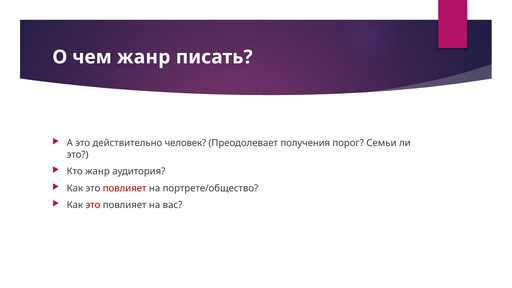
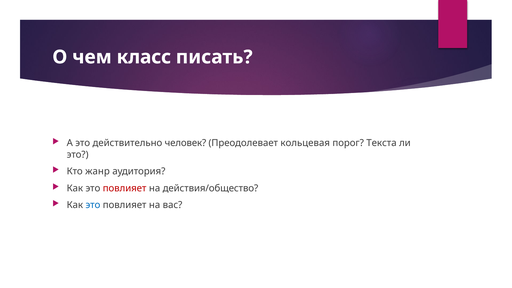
чем жанр: жанр -> класс (144, 57)
получения: получения -> кольцевая (305, 143)
Семьи: Семьи -> Текста (381, 143)
портрете/общество: портрете/общество -> действия/общество (210, 188)
это colour: red -> blue (93, 205)
